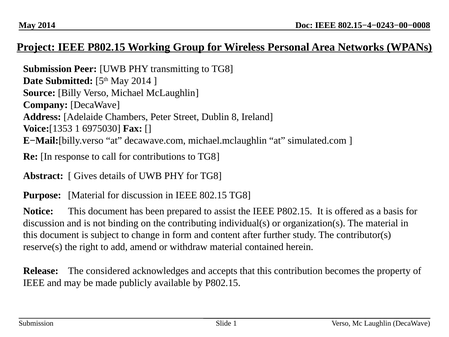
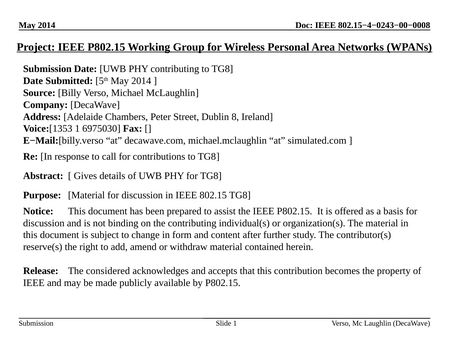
Submission Peer: Peer -> Date (86, 69)
PHY transmitting: transmitting -> contributing (175, 69)
